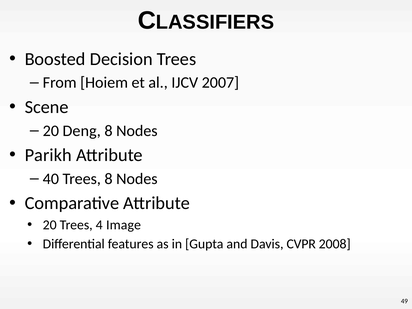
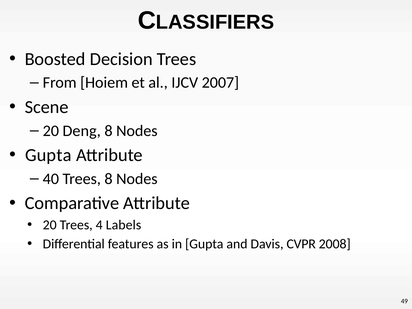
Parikh: Parikh -> Gupta (48, 155)
Image: Image -> Labels (124, 225)
